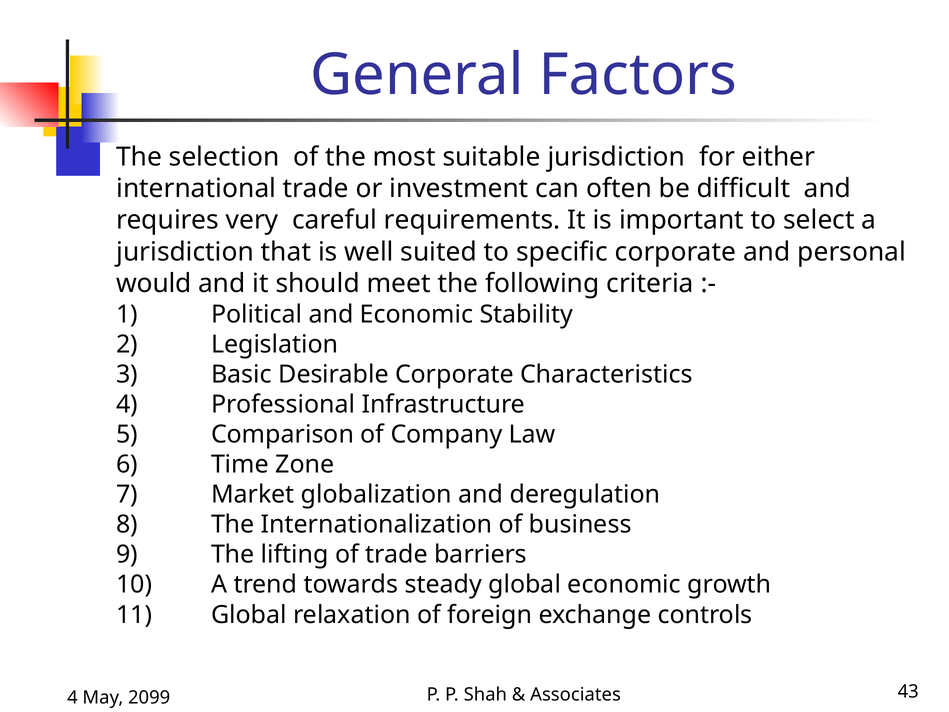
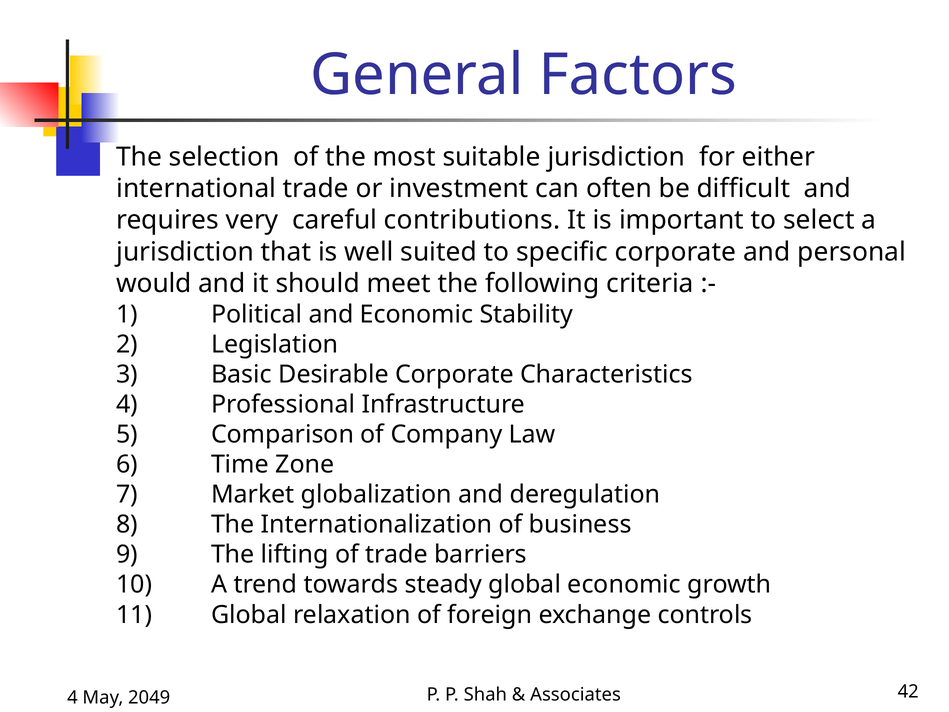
requirements: requirements -> contributions (472, 220)
2099: 2099 -> 2049 (149, 697)
43: 43 -> 42 (908, 691)
